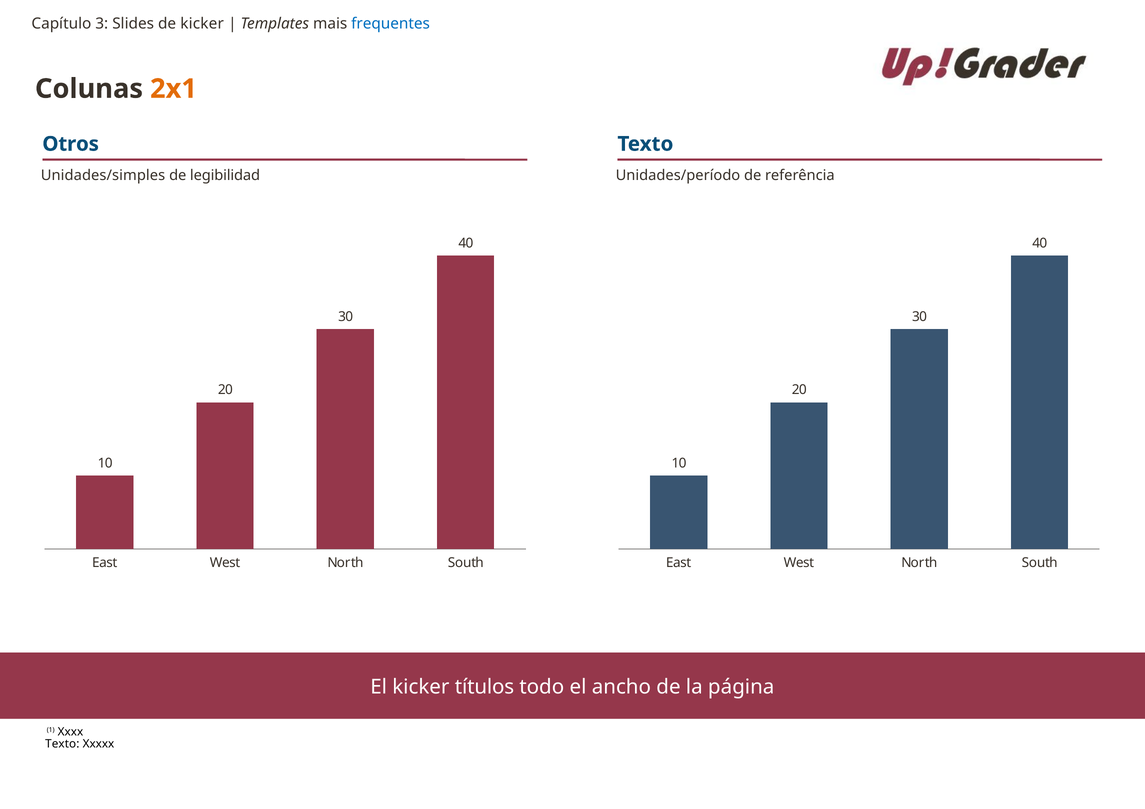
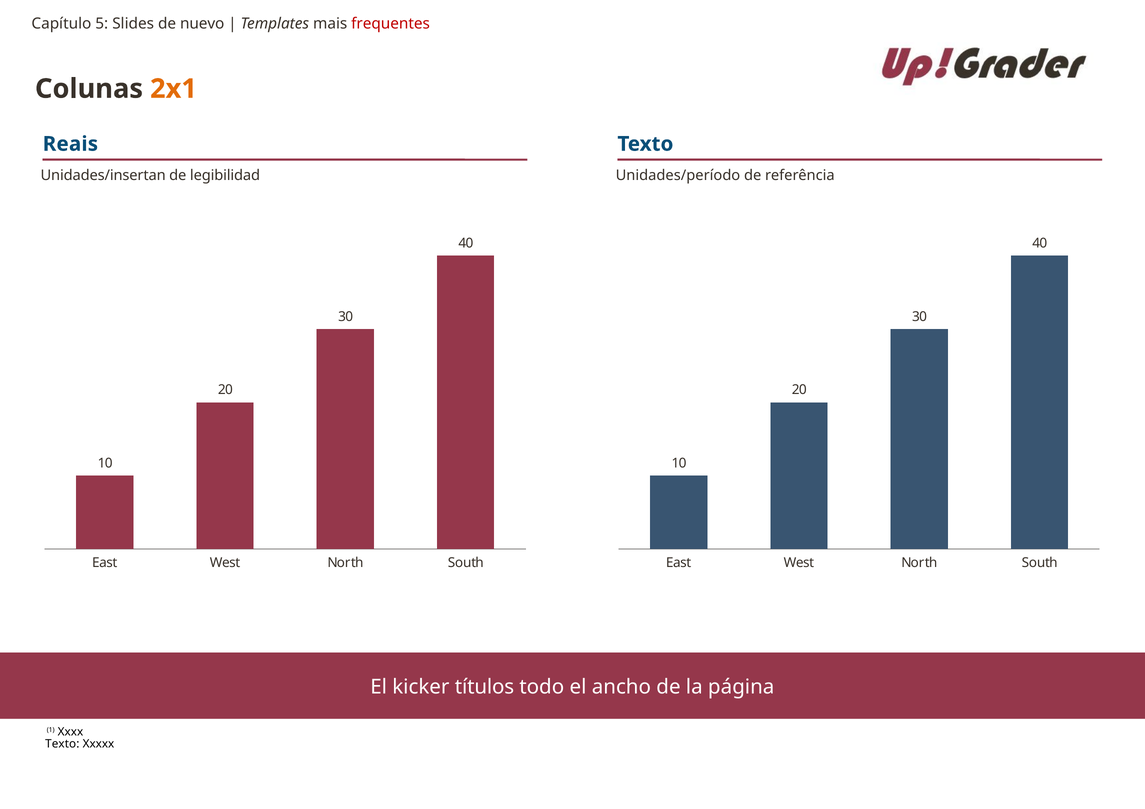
3: 3 -> 5 (102, 24)
de kicker: kicker -> nuevo (202, 24)
frequentes colour: blue -> red (391, 24)
Otros: Otros -> Reais (70, 144)
Unidades/simples: Unidades/simples -> Unidades/insertan (103, 176)
